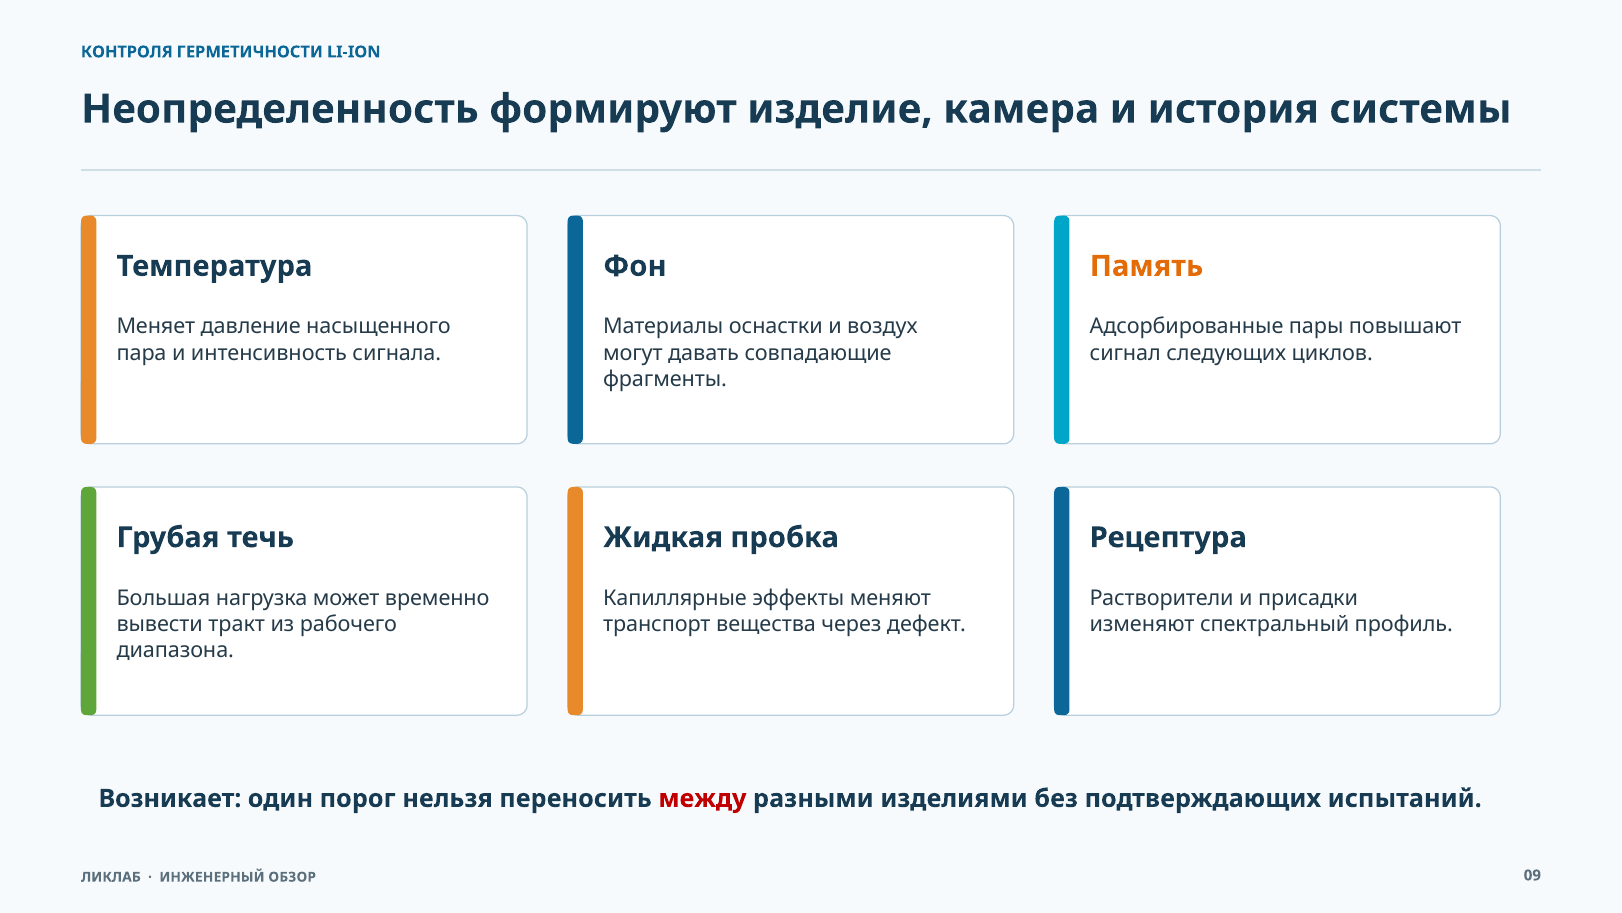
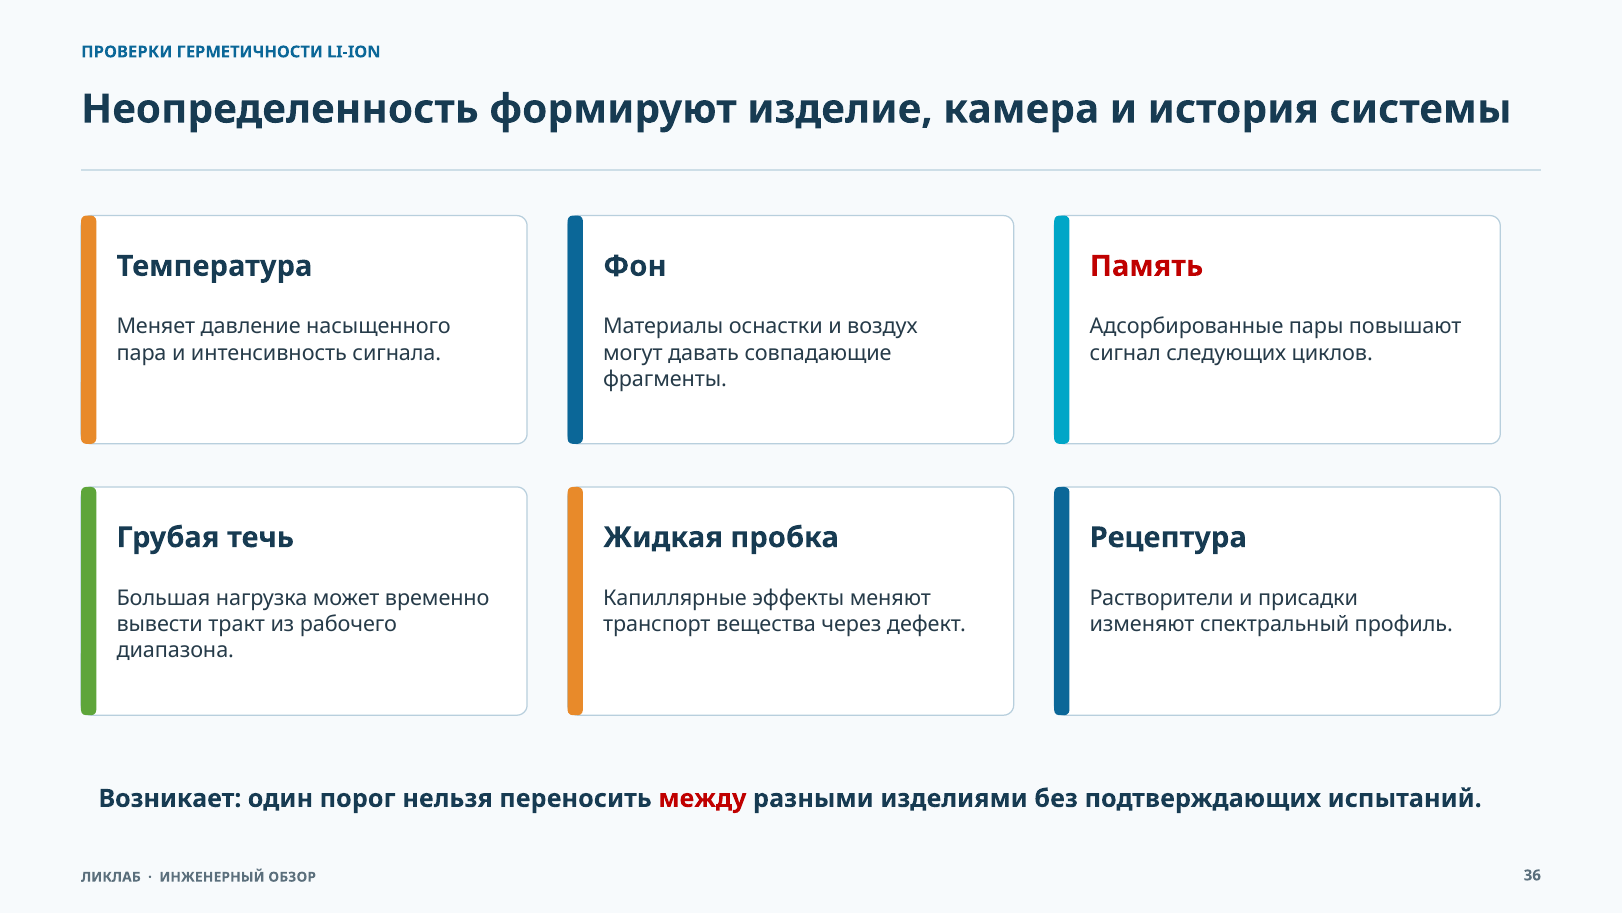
КОНТРОЛЯ: КОНТРОЛЯ -> ПРОВЕРКИ (127, 52)
Память colour: orange -> red (1146, 266)
09: 09 -> 36 (1532, 875)
